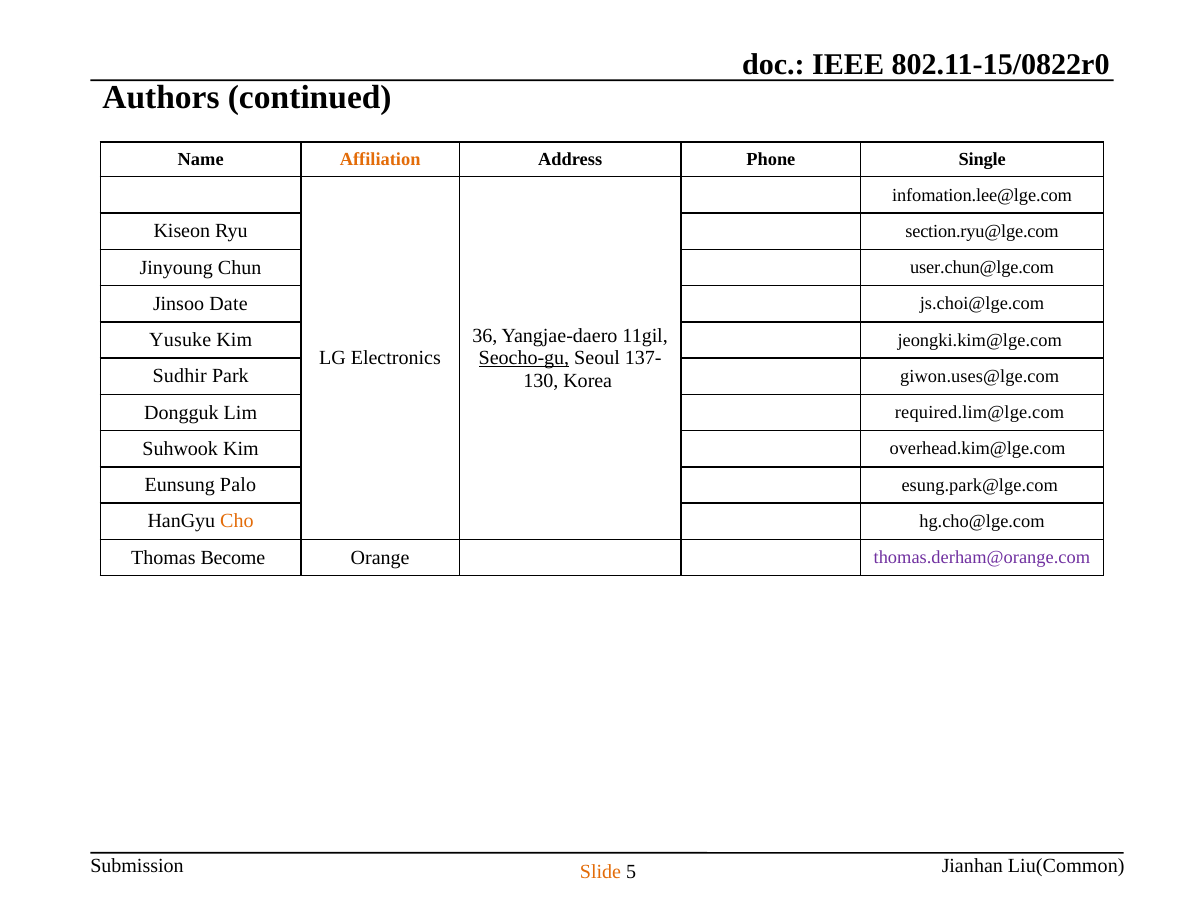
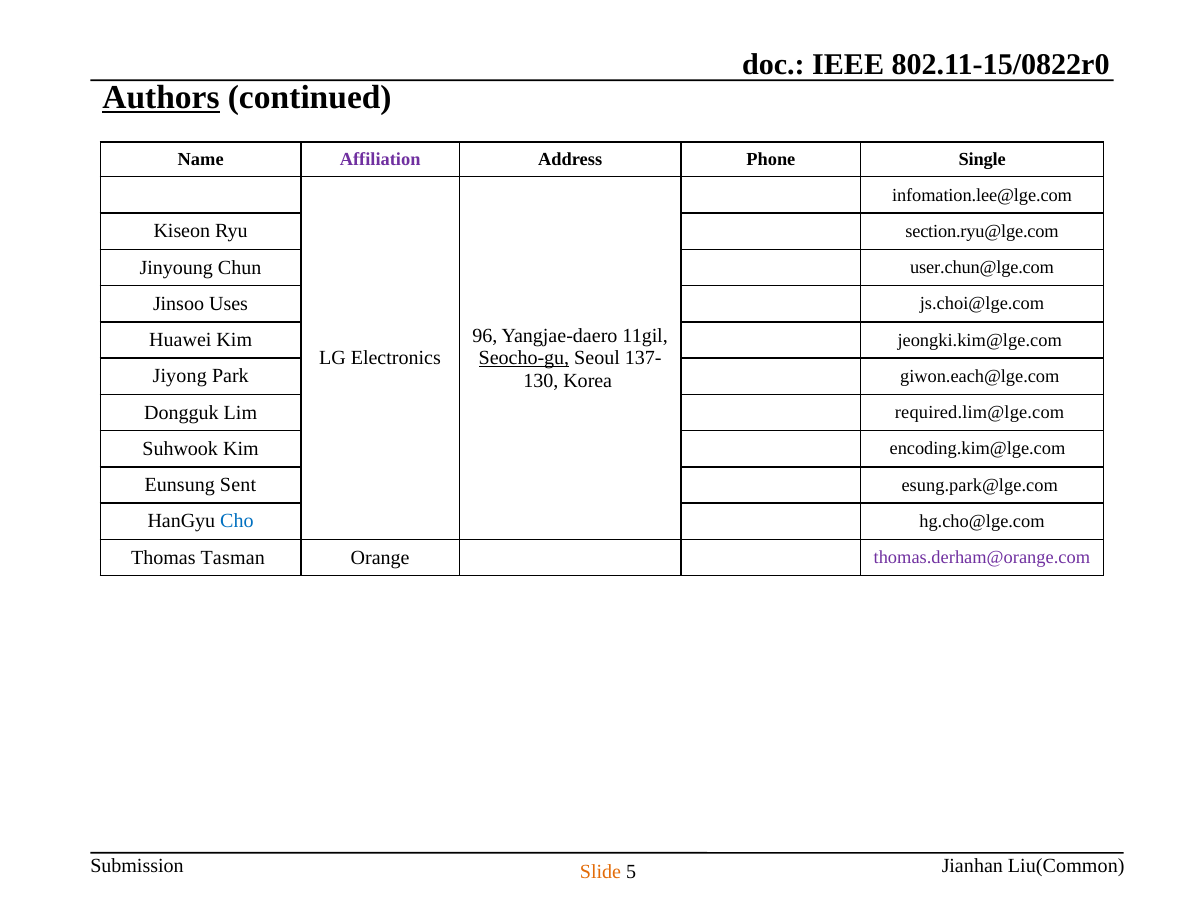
Authors underline: none -> present (161, 98)
Affiliation colour: orange -> purple (380, 160)
Date: Date -> Uses (229, 304)
36: 36 -> 96 (485, 336)
Yusuke: Yusuke -> Huawei (180, 340)
Sudhir: Sudhir -> Jiyong (180, 376)
giwon.uses@lge.com: giwon.uses@lge.com -> giwon.each@lge.com (980, 376)
overhead.kim@lge.com: overhead.kim@lge.com -> encoding.kim@lge.com (977, 449)
Palo: Palo -> Sent (238, 485)
Cho colour: orange -> blue (237, 521)
Become: Become -> Tasman (233, 558)
